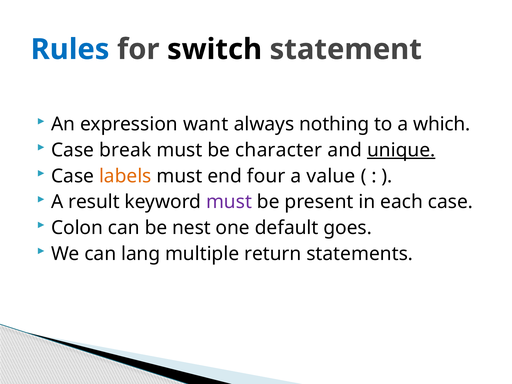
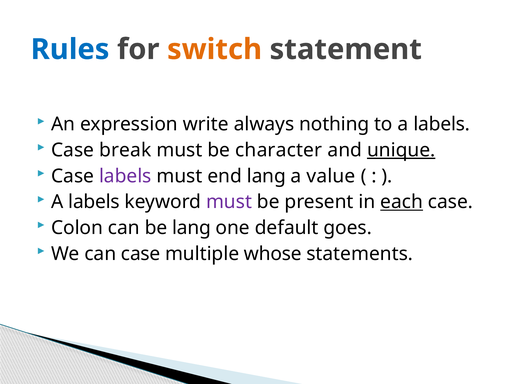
switch colour: black -> orange (215, 49)
want: want -> write (206, 124)
to a which: which -> labels (442, 124)
labels colour: orange -> purple (125, 176)
end four: four -> lang (266, 176)
result: result -> labels (94, 202)
each underline: none -> present (402, 202)
be nest: nest -> lang (191, 228)
can lang: lang -> case (141, 254)
return: return -> whose (273, 254)
